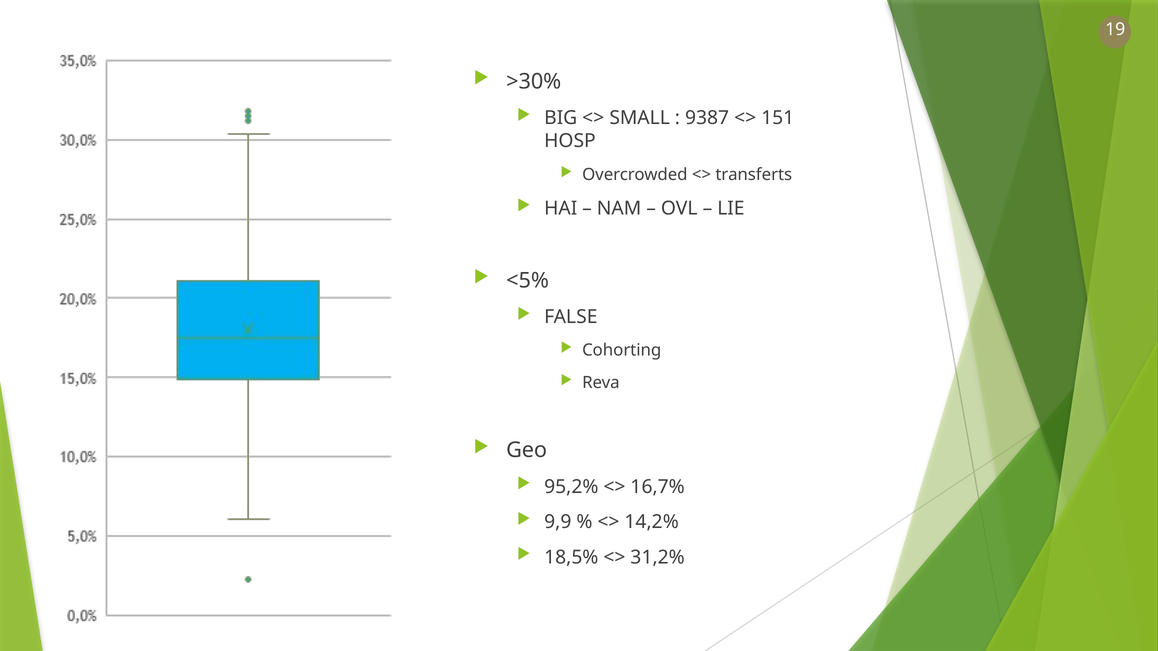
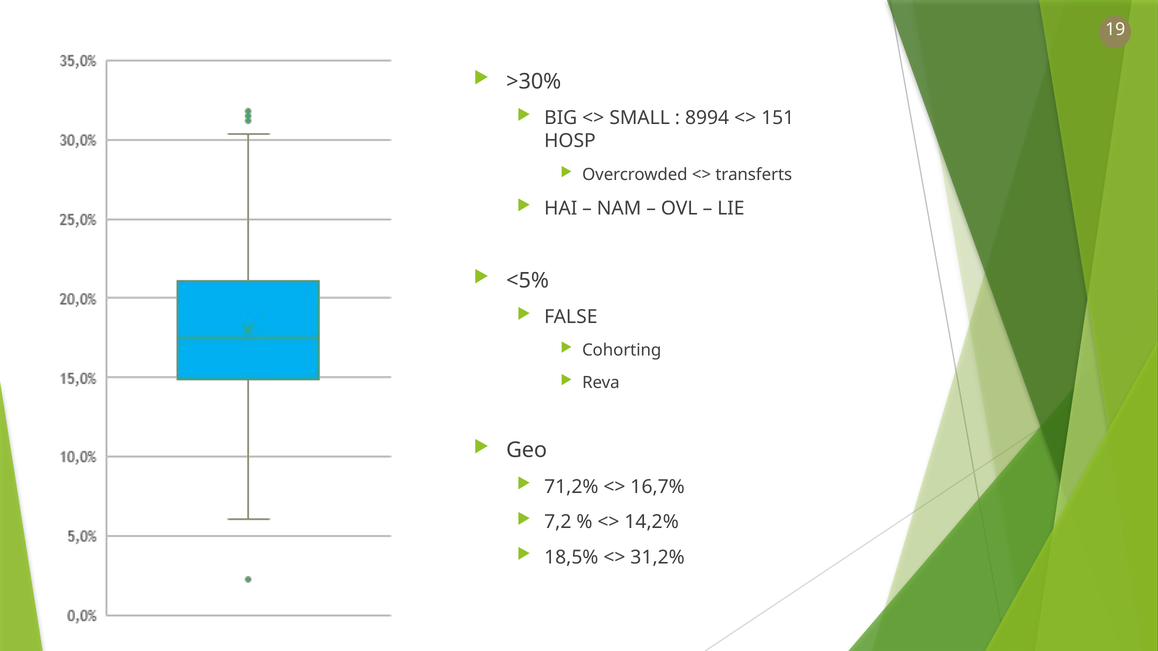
9387: 9387 -> 8994 (707, 118)
95,2%: 95,2% -> 71,2% (571, 487)
9,9: 9,9 -> 7,2 (558, 522)
